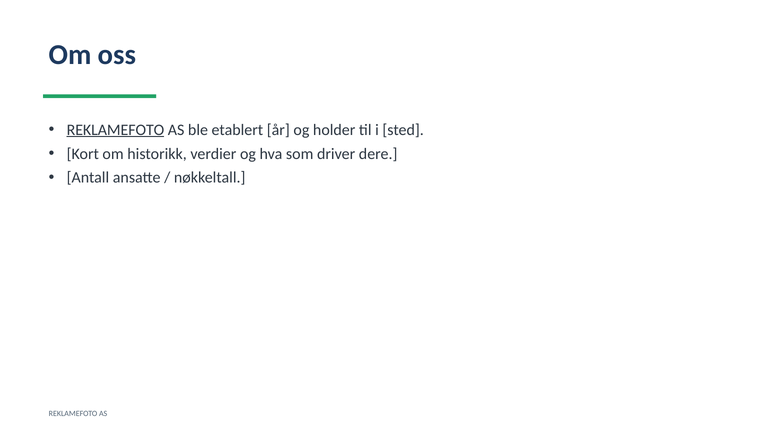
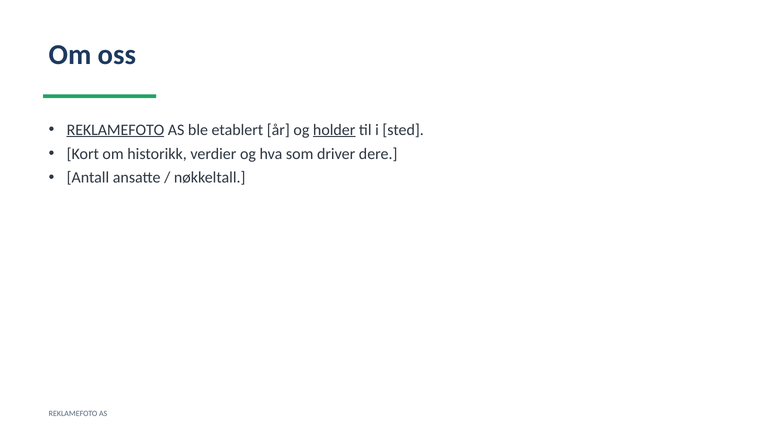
holder underline: none -> present (334, 130)
